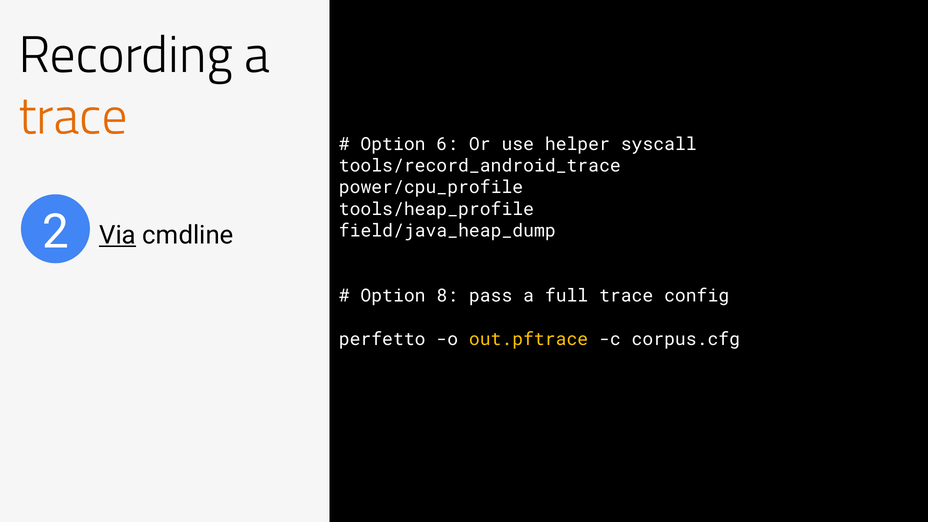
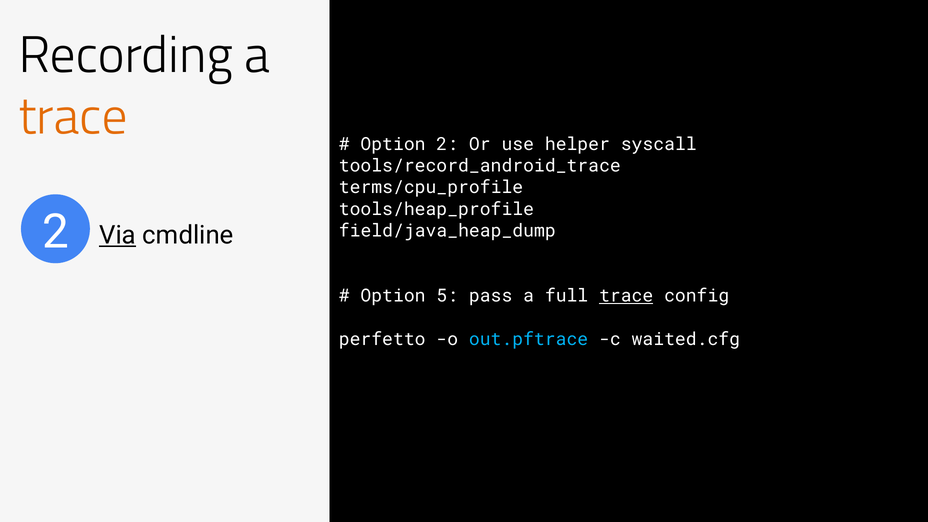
Option 6: 6 -> 2 (447, 144)
power/cpu_profile: power/cpu_profile -> terms/cpu_profile (431, 188)
8: 8 -> 5 (447, 296)
trace underline: none -> present (626, 296)
out.pftrace colour: yellow -> light blue (529, 339)
corpus.cfg: corpus.cfg -> waited.cfg (686, 339)
